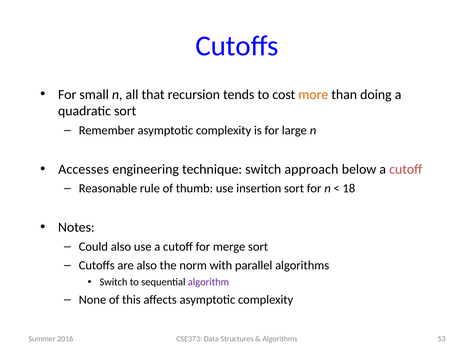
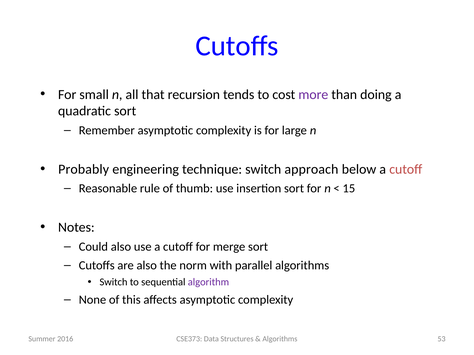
more colour: orange -> purple (313, 95)
Accesses: Accesses -> Probably (84, 169)
18: 18 -> 15 (349, 189)
